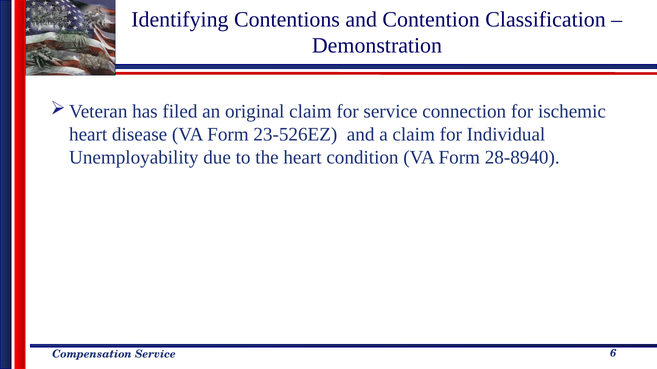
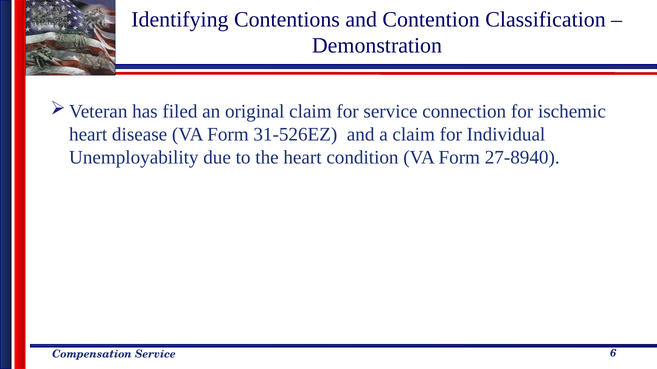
23-526EZ: 23-526EZ -> 31-526EZ (295, 135)
28-8940: 28-8940 -> 27-8940 (522, 158)
